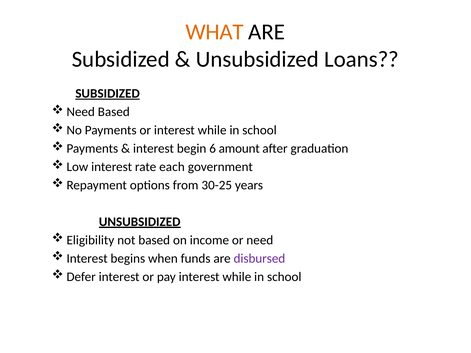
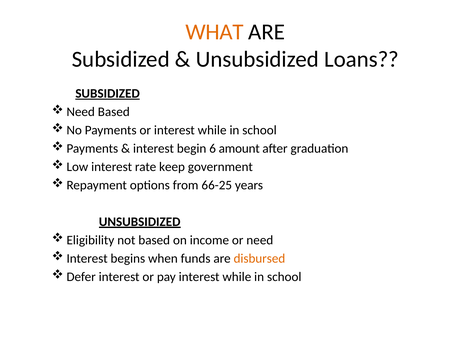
each: each -> keep (172, 167)
30-25: 30-25 -> 66-25 (217, 185)
disbursed colour: purple -> orange (259, 259)
